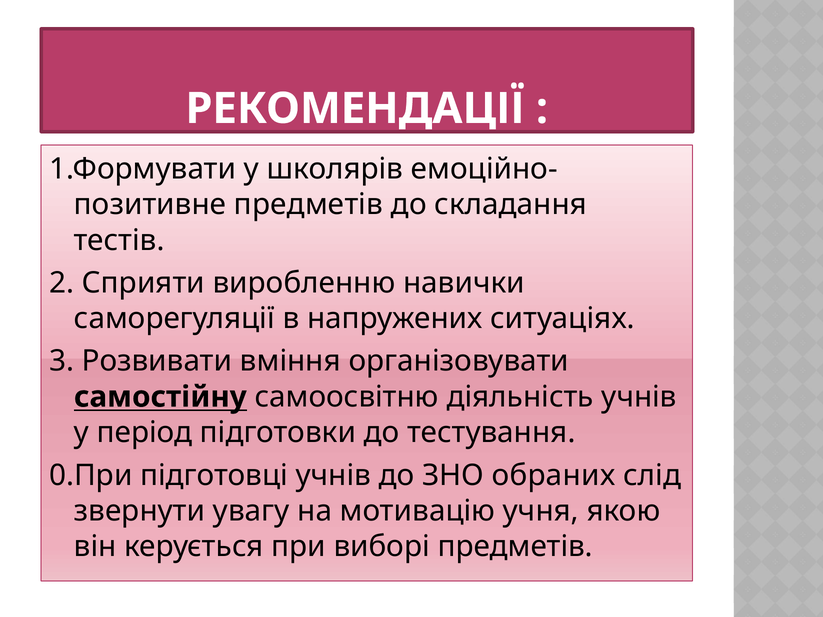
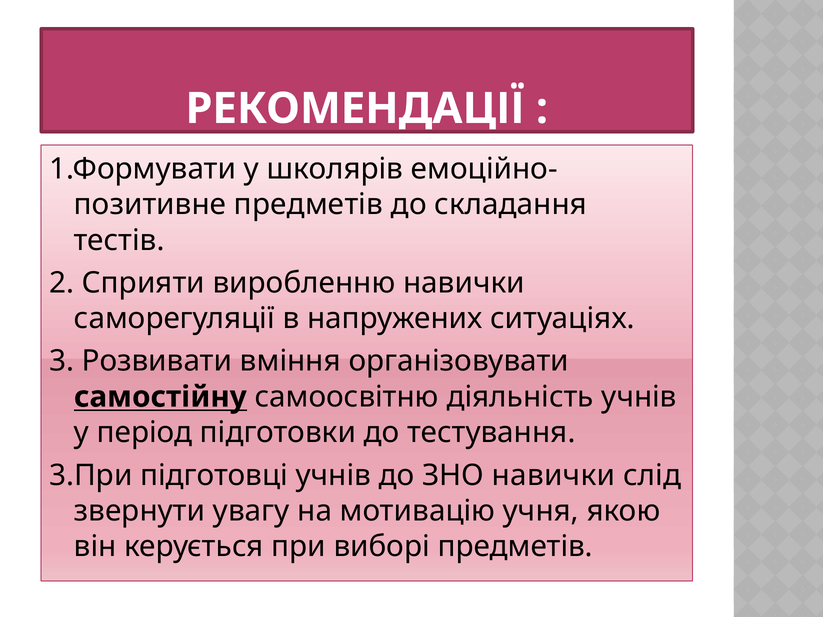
0.При: 0.При -> 3.При (91, 475)
ЗНО обраних: обраних -> навички (553, 475)
